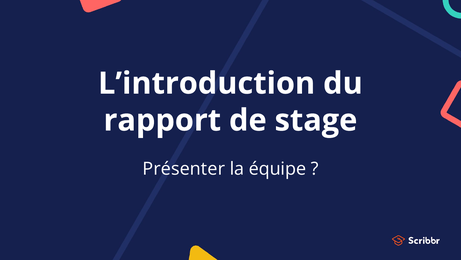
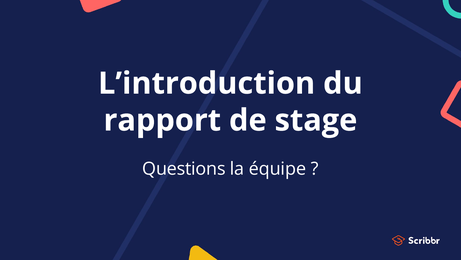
Présenter: Présenter -> Questions (184, 168)
